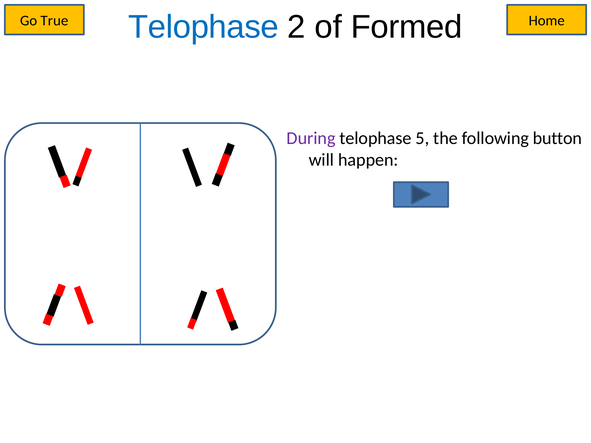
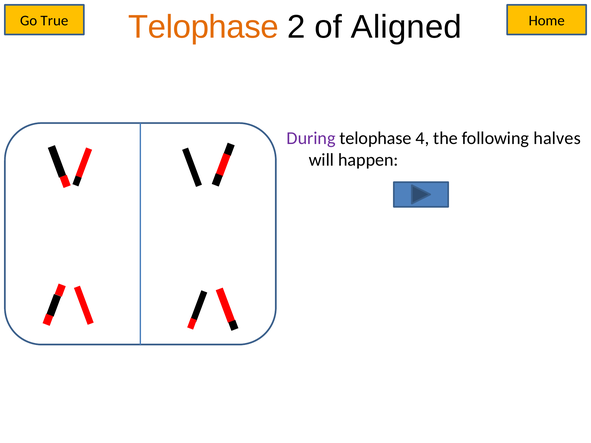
Telophase colour: blue -> orange (204, 27)
Formed: Formed -> Aligned (406, 27)
5: 5 -> 4 (422, 138)
button: button -> halves (557, 138)
